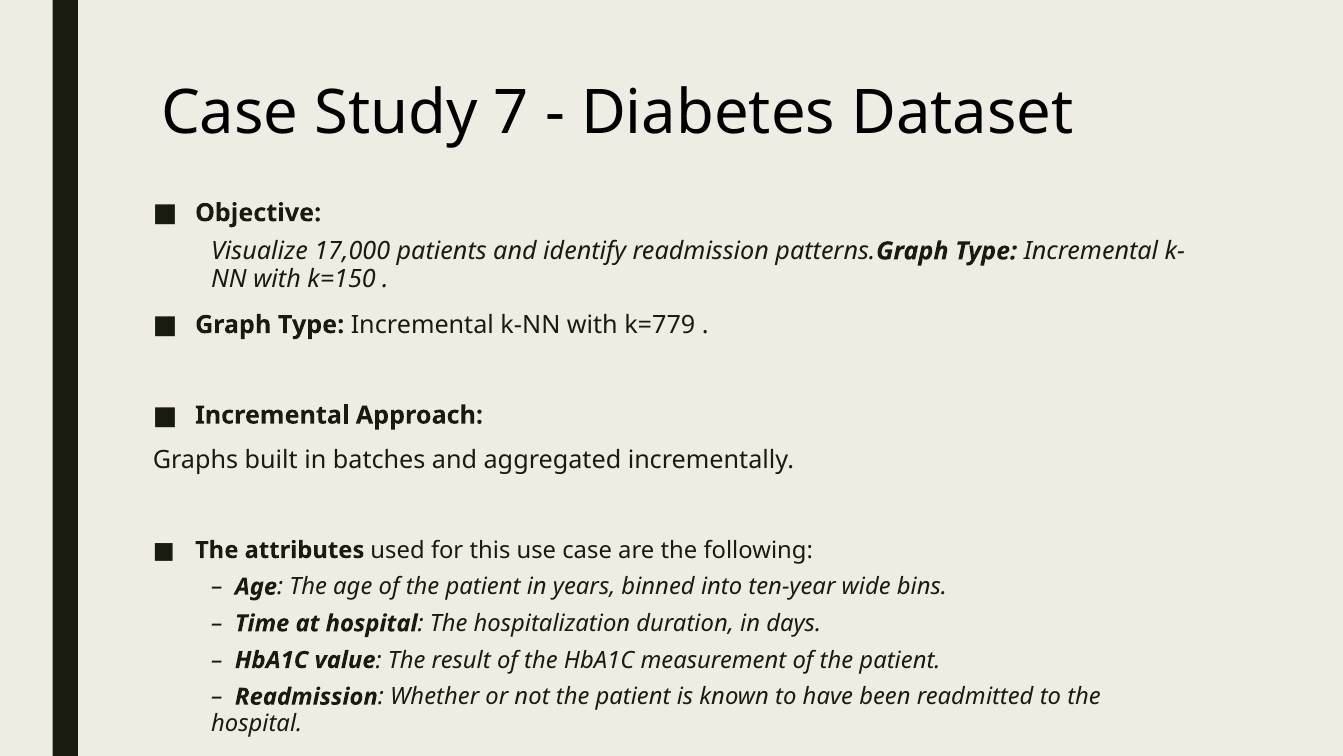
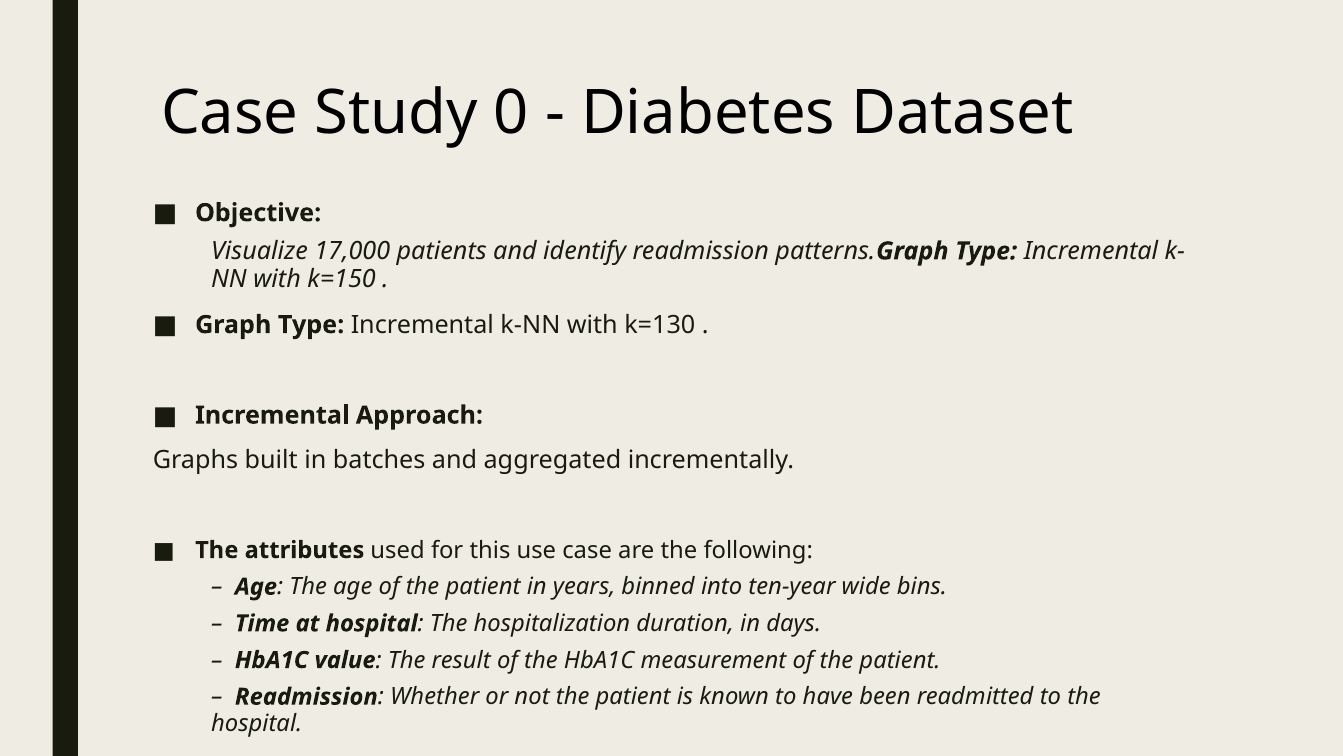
7: 7 -> 0 (512, 113)
k=779: k=779 -> k=130 (660, 325)
